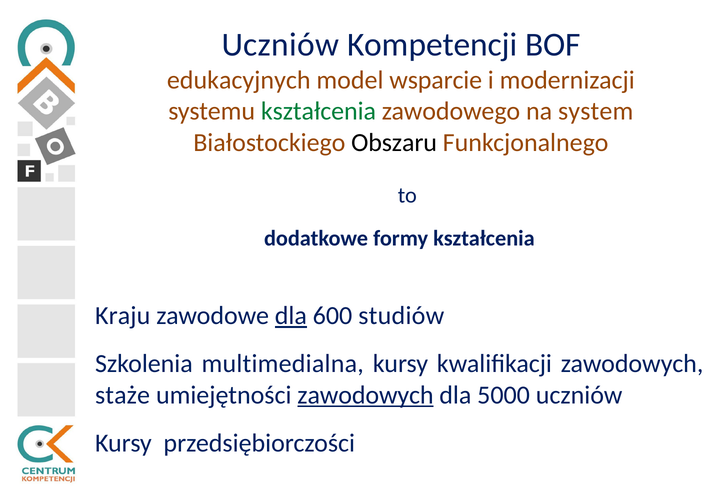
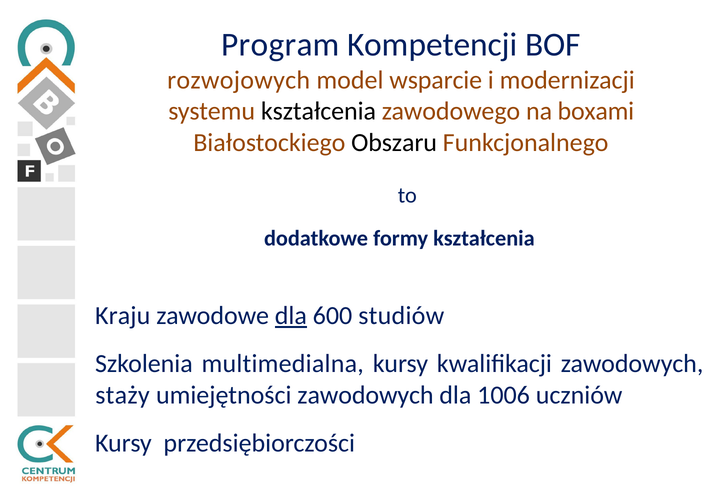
Uczniów: Uczniów -> Program (280, 45)
edukacyjnych: edukacyjnych -> rozwojowych (239, 80)
kształcenia colour: green -> black (318, 111)
system: system -> boxami (596, 111)
staże: staże -> staży (122, 395)
zawodowych underline: present -> none (365, 395)
5000: 5000 -> 1006 (504, 395)
